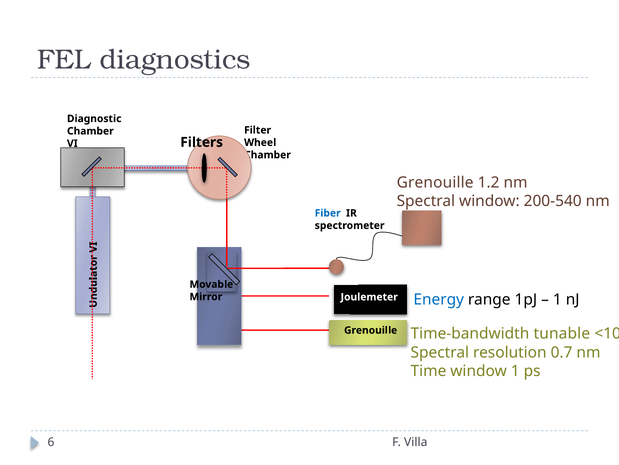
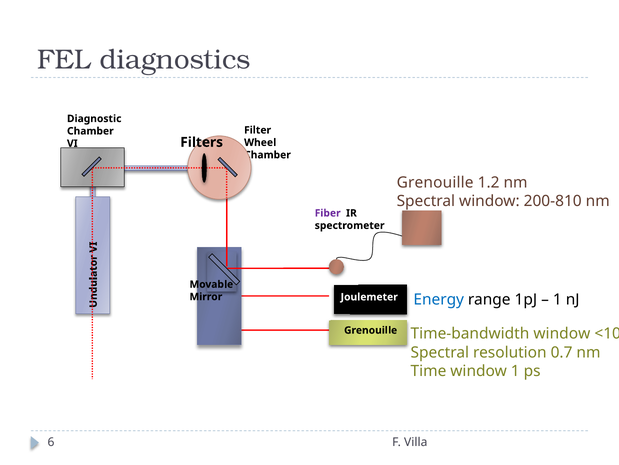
200-540: 200-540 -> 200-810 (553, 201)
Fiber colour: blue -> purple (328, 213)
Time-bandwidth tunable: tunable -> window (562, 333)
